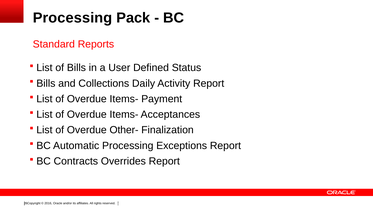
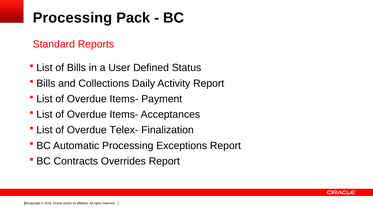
Other-: Other- -> Telex- (124, 130)
